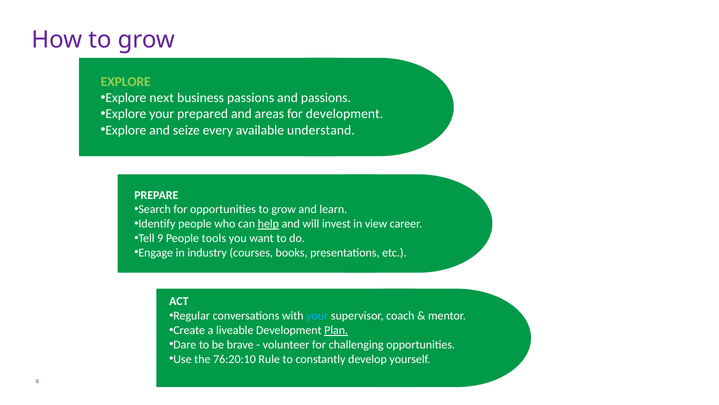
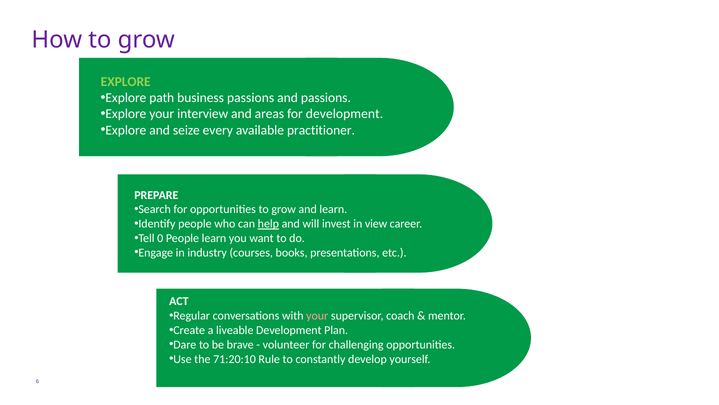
next: next -> path (162, 98)
prepared: prepared -> interview (203, 114)
understand: understand -> practitioner (321, 130)
9: 9 -> 0 (160, 238)
People tools: tools -> learn (214, 238)
your colour: light blue -> pink (317, 315)
Plan underline: present -> none (336, 330)
76:20:10: 76:20:10 -> 71:20:10 (235, 359)
